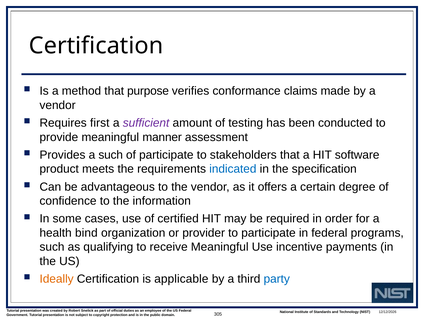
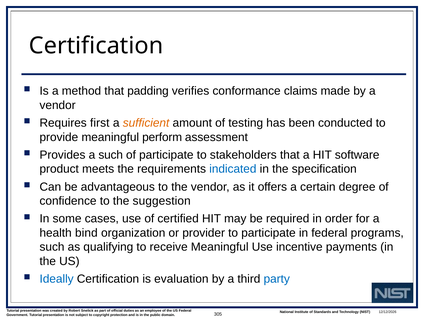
purpose: purpose -> padding (148, 91)
sufficient colour: purple -> orange (146, 123)
manner: manner -> perform (162, 137)
information: information -> suggestion (162, 201)
Ideally colour: orange -> blue (57, 279)
applicable: applicable -> evaluation (181, 279)
